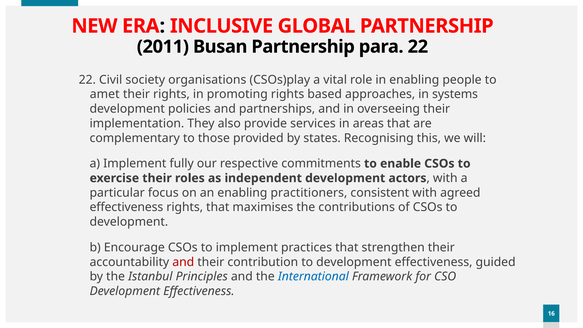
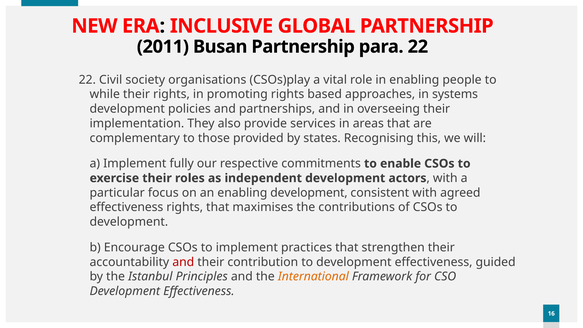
amet: amet -> while (105, 94)
enabling practitioners: practitioners -> development (309, 193)
International colour: blue -> orange (313, 277)
